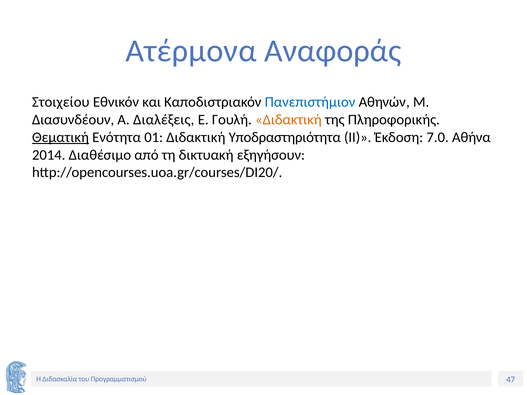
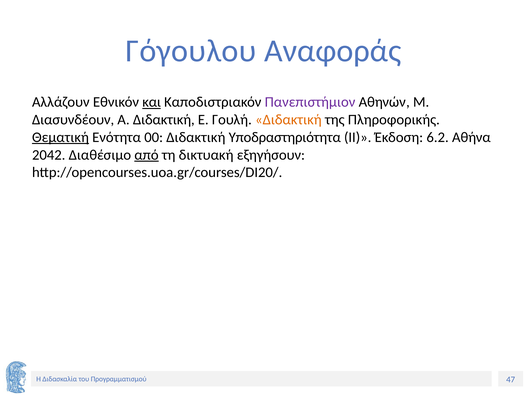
Ατέρμονα: Ατέρμονα -> Γόγουλου (191, 51)
Στοιχείου: Στοιχείου -> Αλλάζουν (61, 102)
και underline: none -> present (152, 102)
Πανεπιστήμιον colour: blue -> purple (310, 102)
Α Διαλέξεις: Διαλέξεις -> Διδακτική (164, 120)
01: 01 -> 00 (154, 137)
7.0: 7.0 -> 6.2 (438, 137)
2014: 2014 -> 2042 (49, 155)
από underline: none -> present (146, 155)
